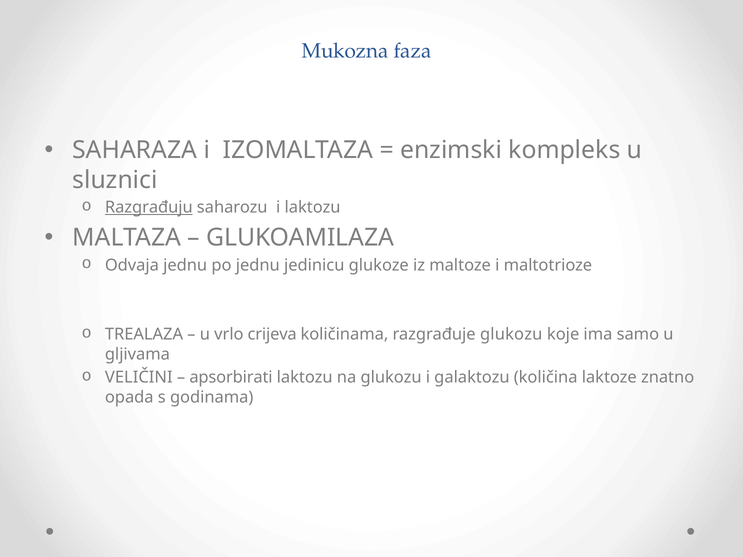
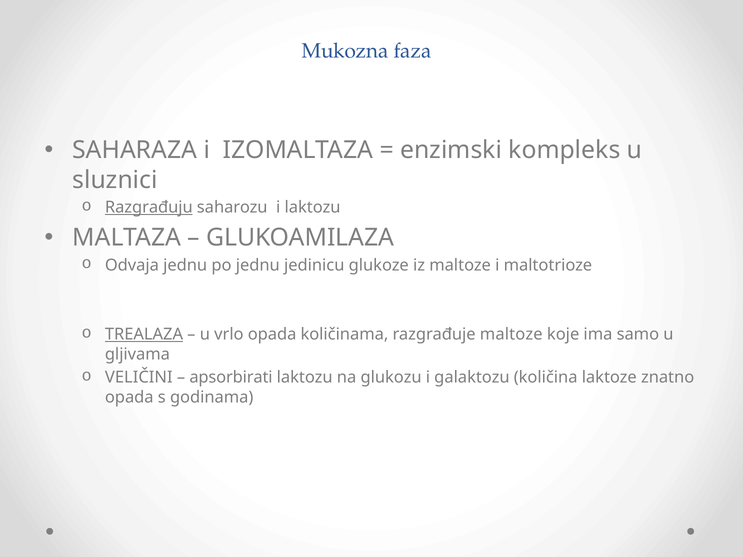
TREALAZA underline: none -> present (144, 335)
vrlo crijeva: crijeva -> opada (272, 335)
razgrađuje glukozu: glukozu -> maltoze (511, 335)
